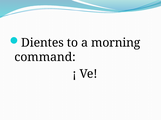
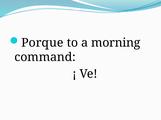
Dientes: Dientes -> Porque (42, 43)
